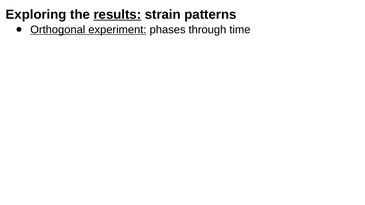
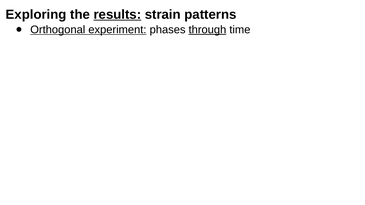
through underline: none -> present (207, 30)
